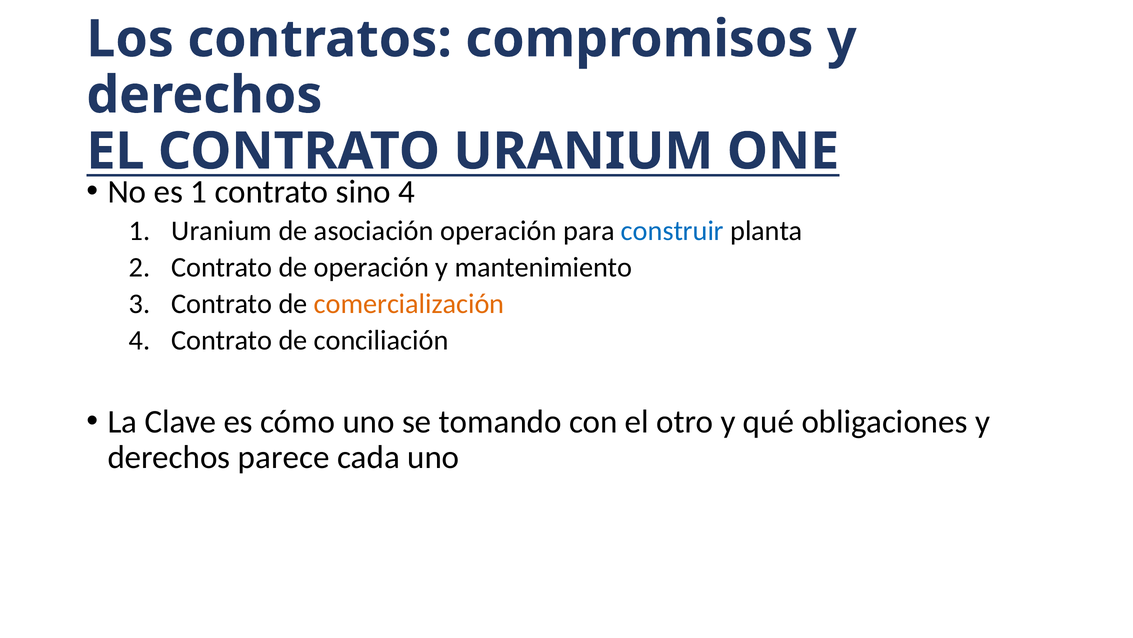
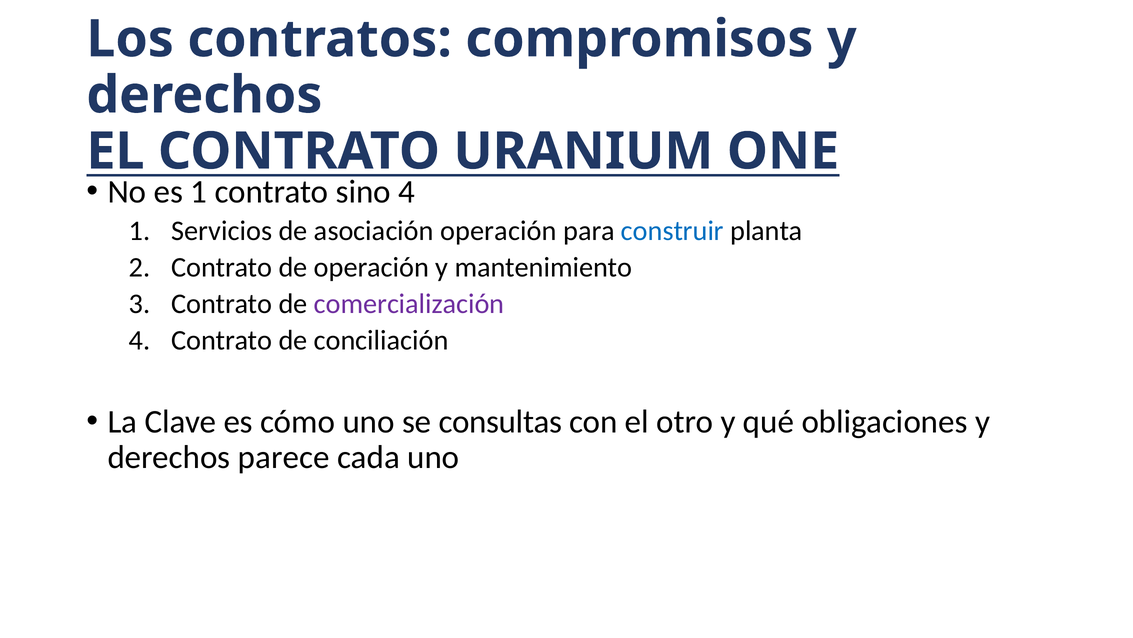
1 Uranium: Uranium -> Servicios (222, 231)
comercialización colour: orange -> purple (409, 303)
tomando: tomando -> consultas (500, 421)
